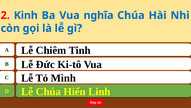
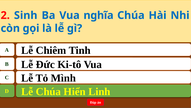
Kinh: Kinh -> Sinh (26, 15)
